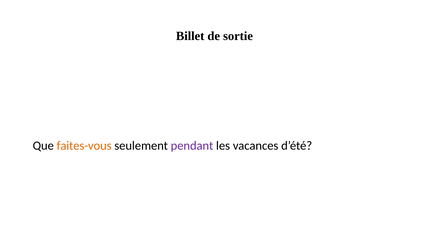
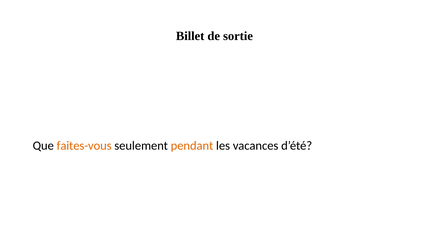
pendant colour: purple -> orange (192, 146)
